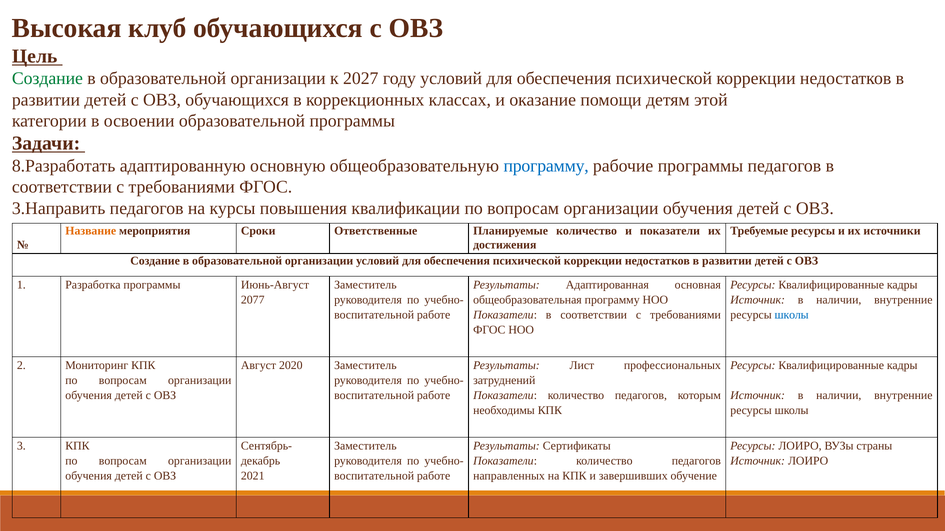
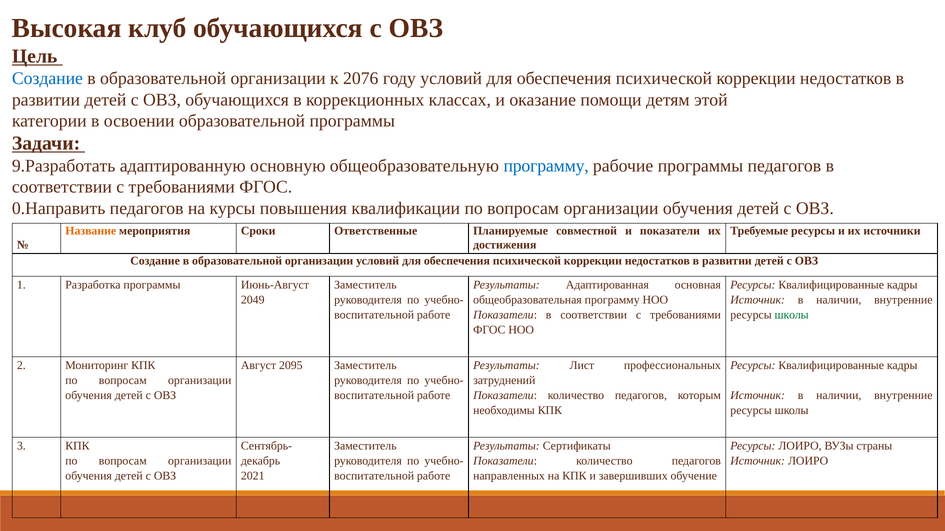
Создание colour: green -> blue (47, 79)
2027: 2027 -> 2076 (361, 79)
8.Разработать: 8.Разработать -> 9.Разработать (64, 166)
3.Направить: 3.Направить -> 0.Направить (59, 208)
Планируемые количество: количество -> совместной (587, 231)
2077: 2077 -> 2049 (253, 300)
школы colour: blue -> green (792, 315)
2020: 2020 -> 2095 (291, 366)
